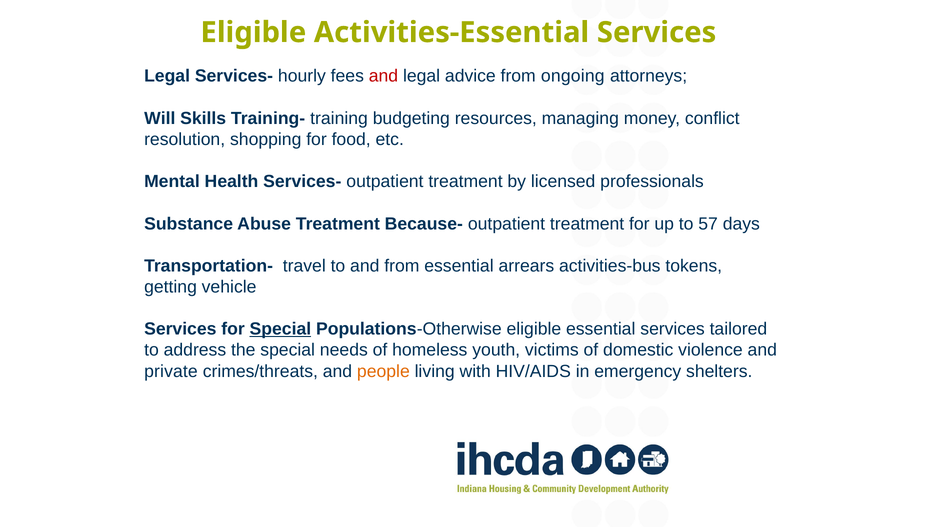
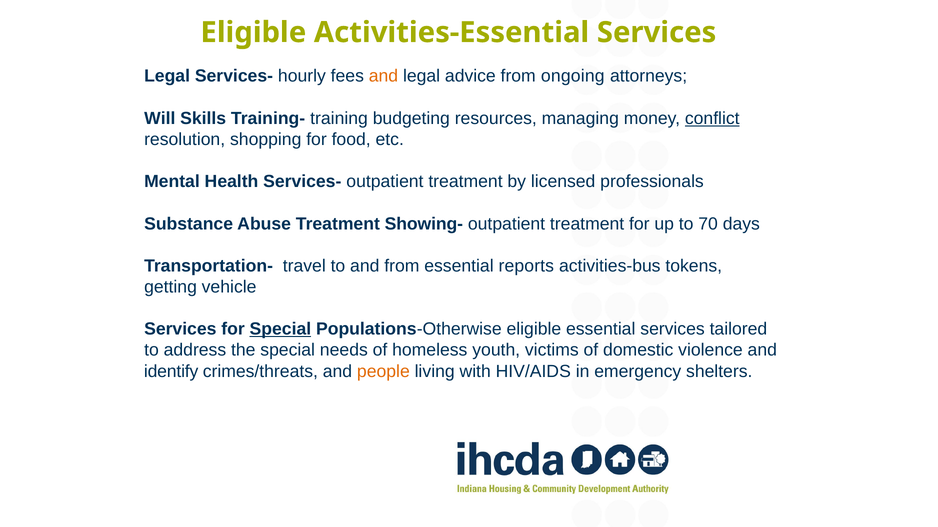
and colour: red -> orange (383, 76)
conflict underline: none -> present (712, 118)
Because-: Because- -> Showing- (424, 224)
57: 57 -> 70 (708, 224)
arrears: arrears -> reports (526, 266)
private: private -> identify (171, 372)
